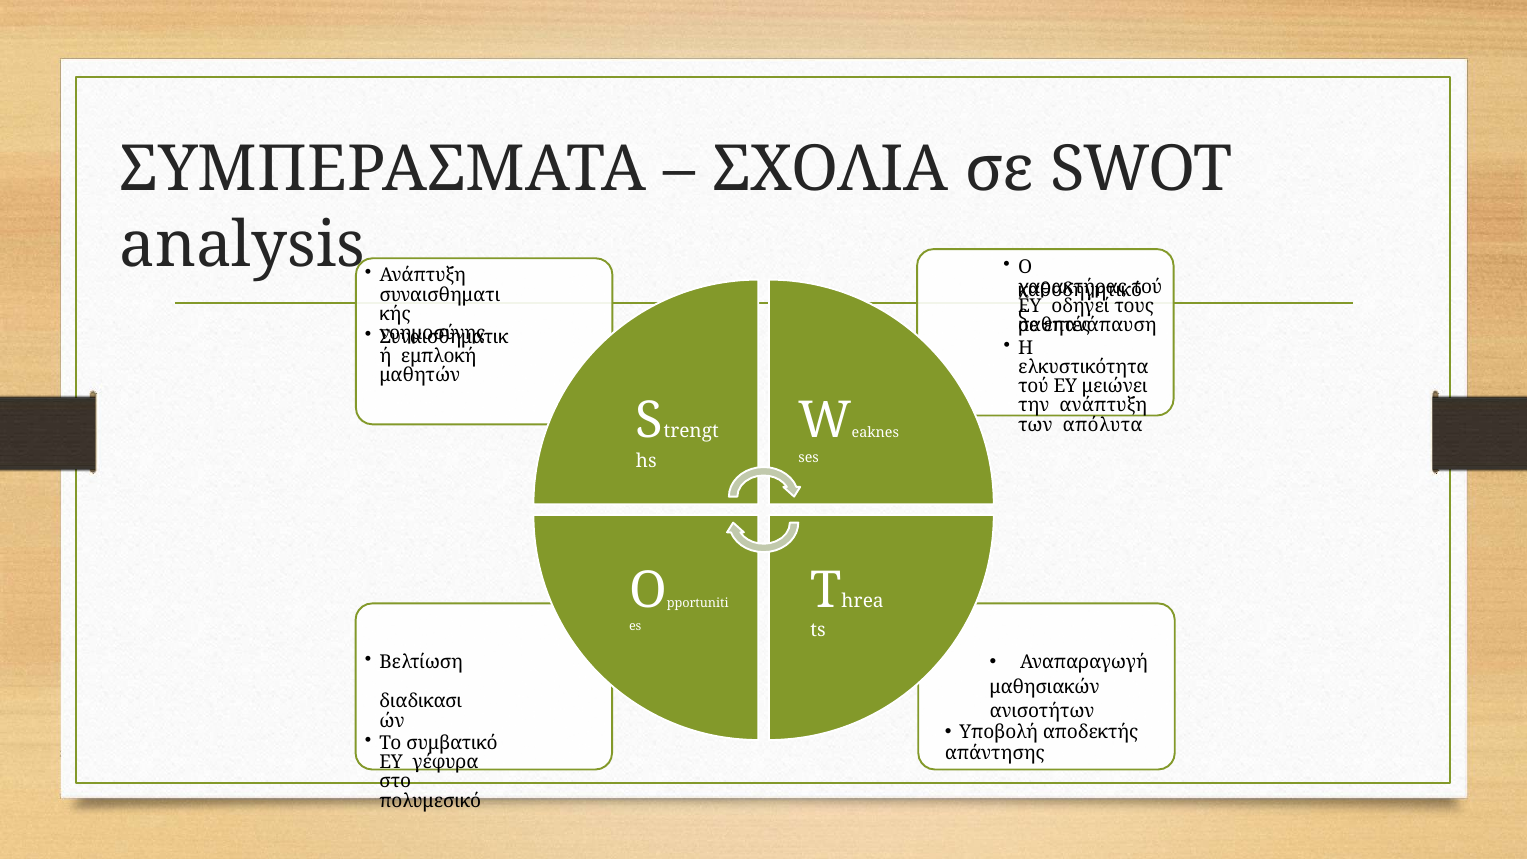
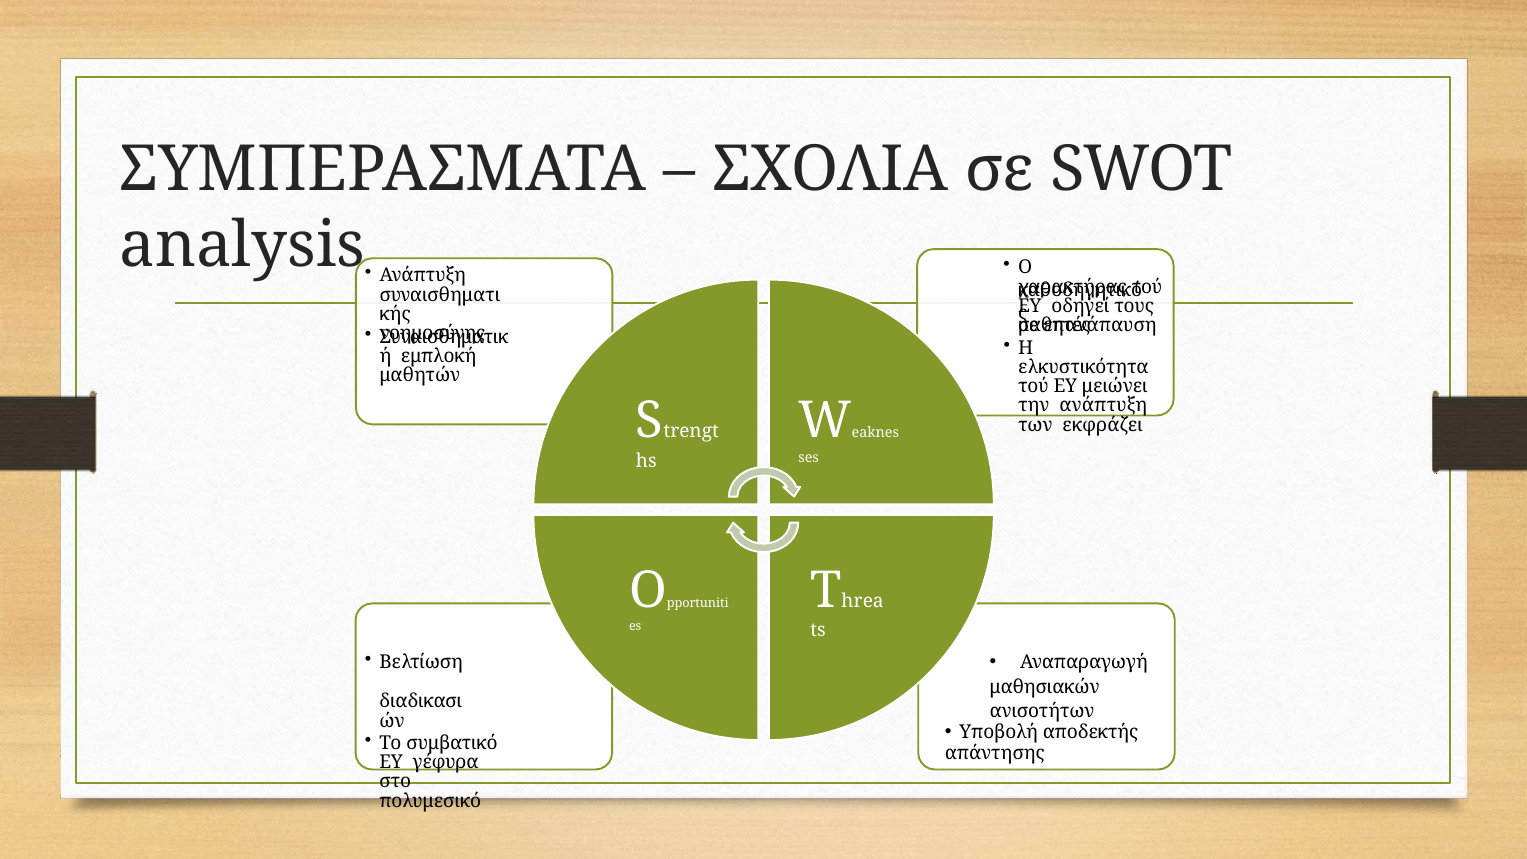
απόλυτα: απόλυτα -> εκφράζει (1103, 425)
